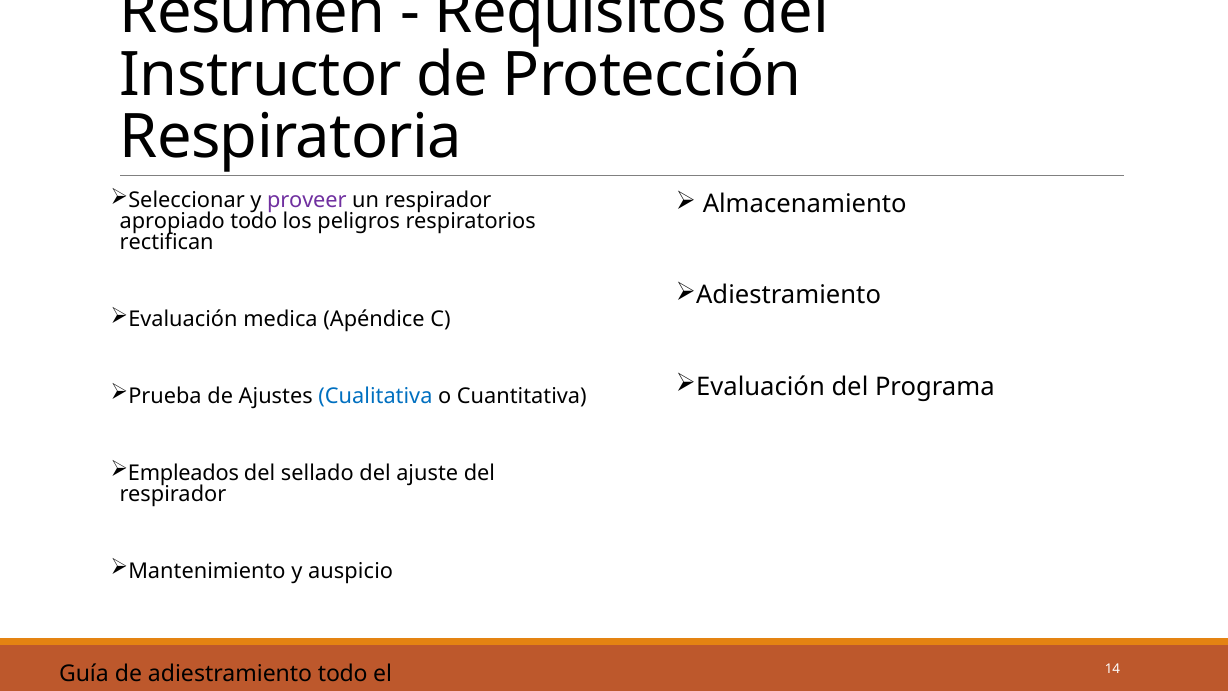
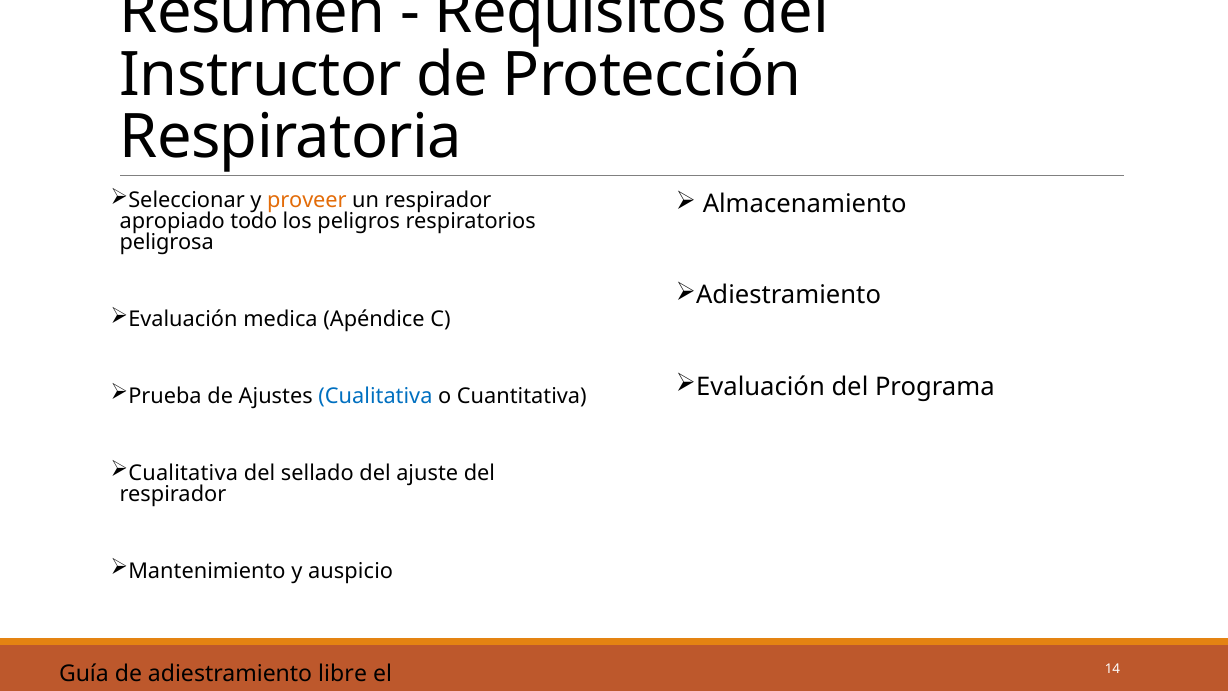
proveer colour: purple -> orange (307, 200)
rectifican: rectifican -> peligrosa (167, 243)
Empleados: Empleados -> Cualitativa (183, 473)
adiestramiento todo: todo -> libre (343, 673)
